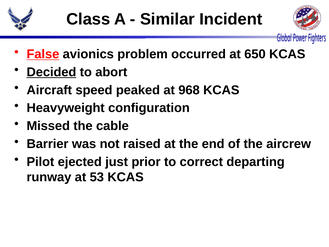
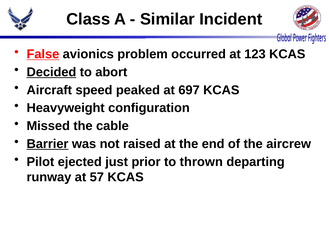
650: 650 -> 123 (255, 54)
968: 968 -> 697 (189, 90)
Barrier underline: none -> present (48, 144)
correct: correct -> thrown (201, 162)
53: 53 -> 57 (97, 177)
